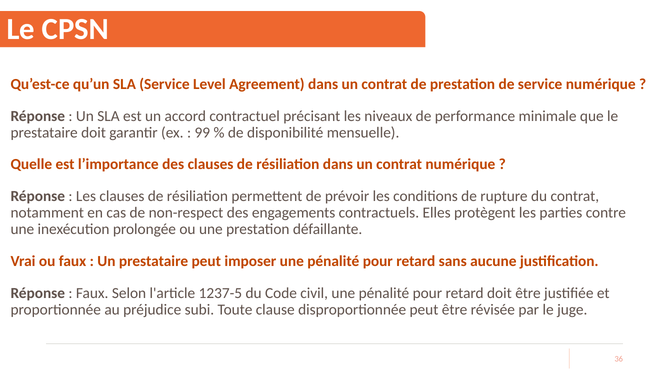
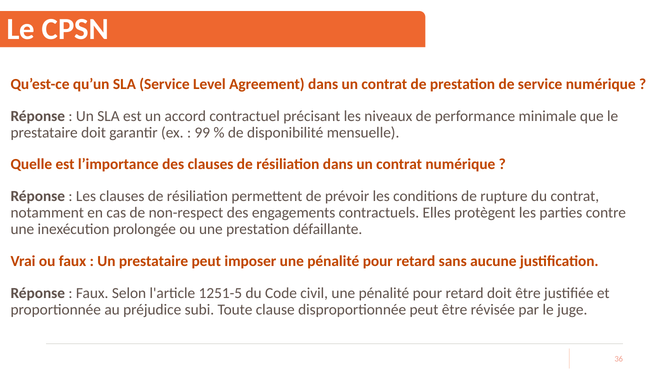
1237-5: 1237-5 -> 1251-5 (220, 293)
